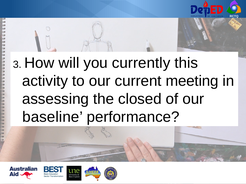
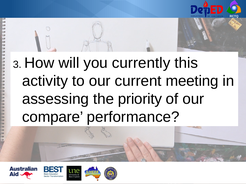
closed: closed -> priority (140, 99)
baseline: baseline -> compare (53, 117)
